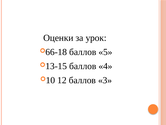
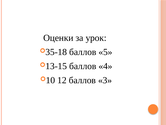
66-18: 66-18 -> 35-18 (56, 52)
